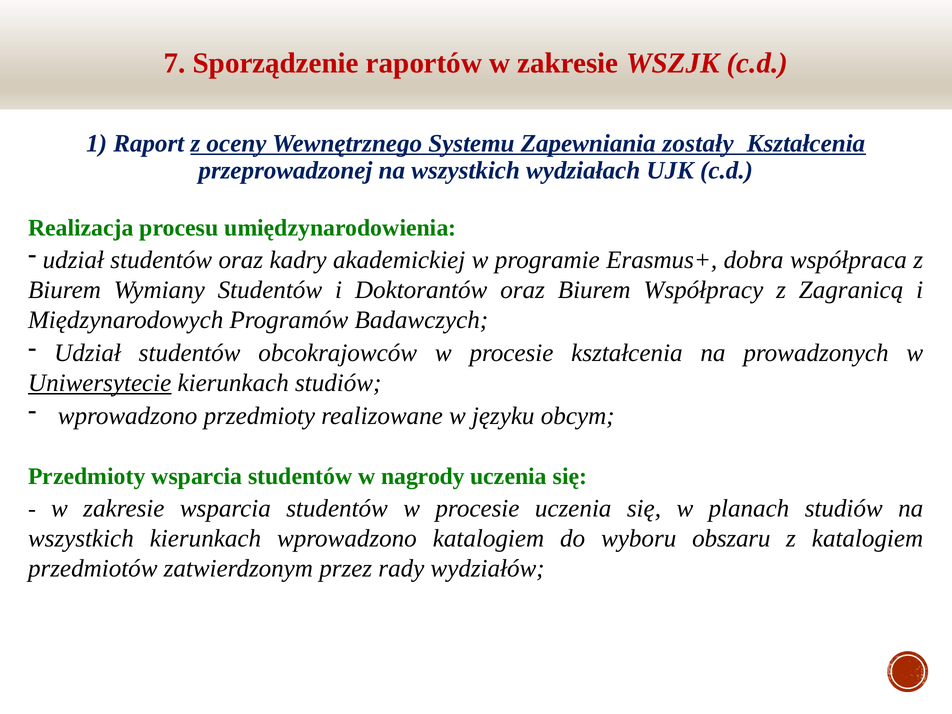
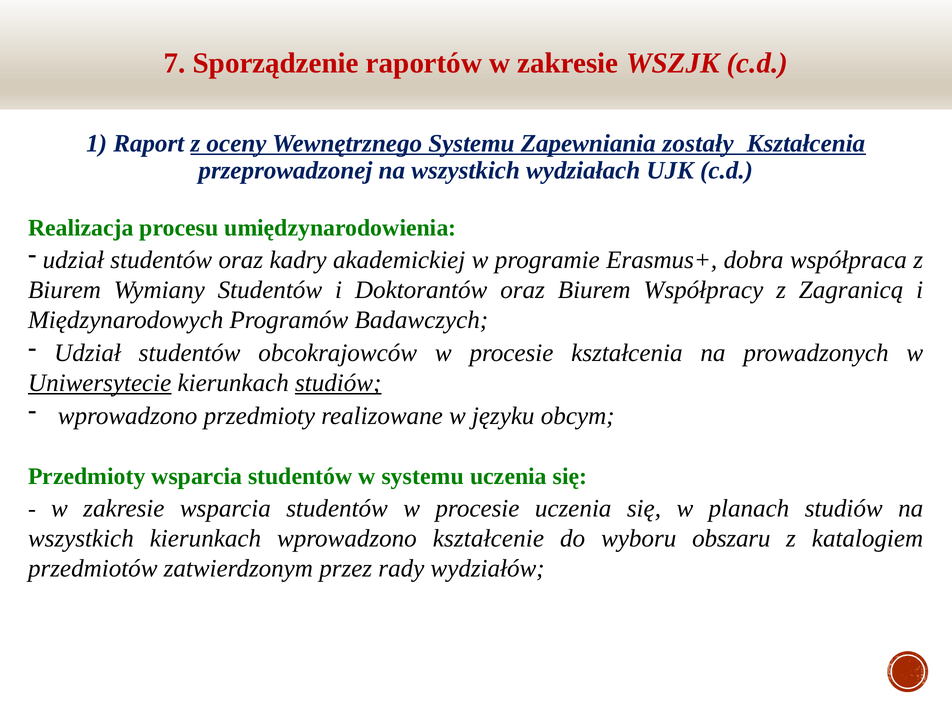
studiów underline: none -> present (338, 383)
w nagrody: nagrody -> systemu (423, 476)
wprowadzono katalogiem: katalogiem -> kształcenie (488, 538)
